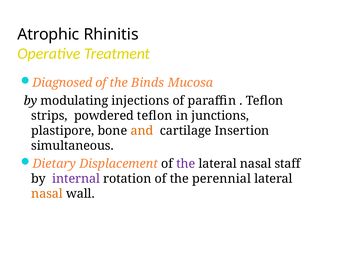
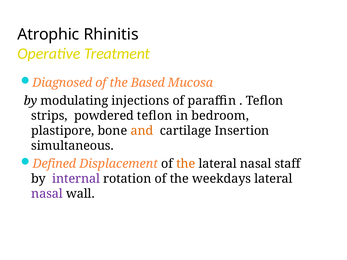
Binds: Binds -> Based (148, 83)
junctions: junctions -> bedroom (220, 116)
Dietary: Dietary -> Defined (54, 164)
the colour: purple -> orange (186, 164)
perennial: perennial -> weekdays (222, 179)
nasal colour: orange -> purple (47, 194)
